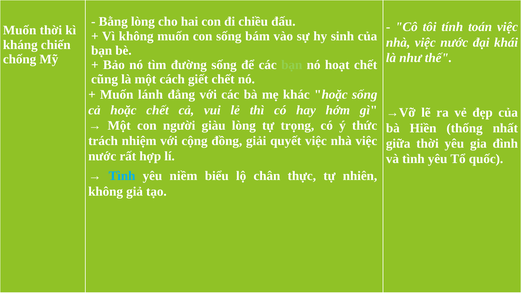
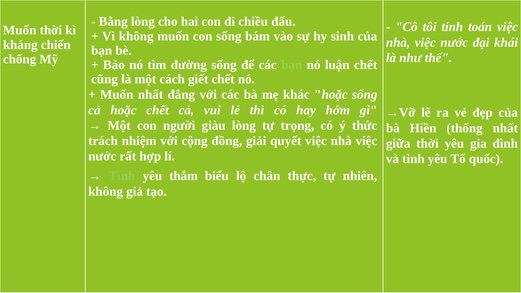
hoạt: hoạt -> luận (337, 65)
Muốn lánh: lánh -> nhất (151, 95)
Tình colour: light blue -> light green (122, 176)
niềm: niềm -> thắm (184, 176)
